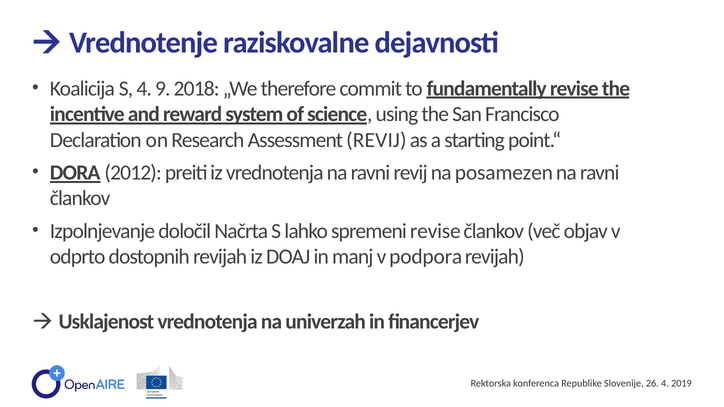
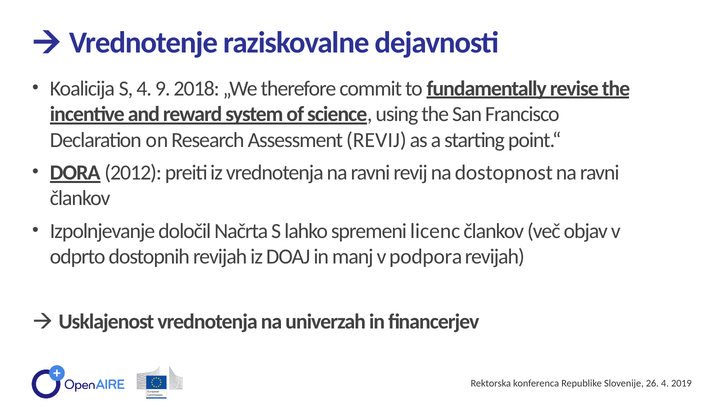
posamezen: posamezen -> dostopnost (504, 173)
spremeni revise: revise -> licenc (435, 231)
